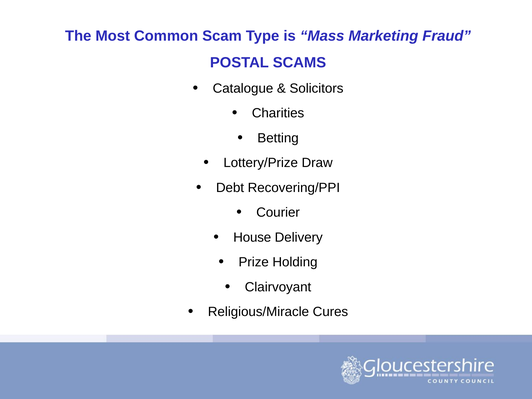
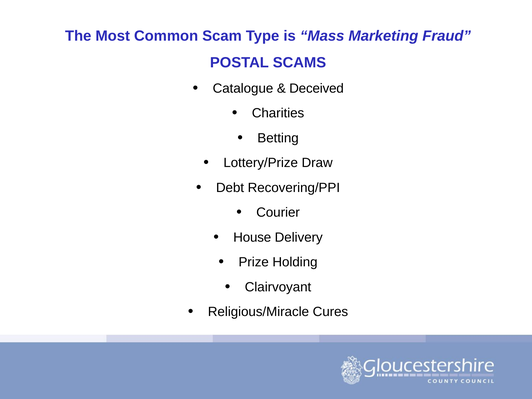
Solicitors: Solicitors -> Deceived (317, 88)
